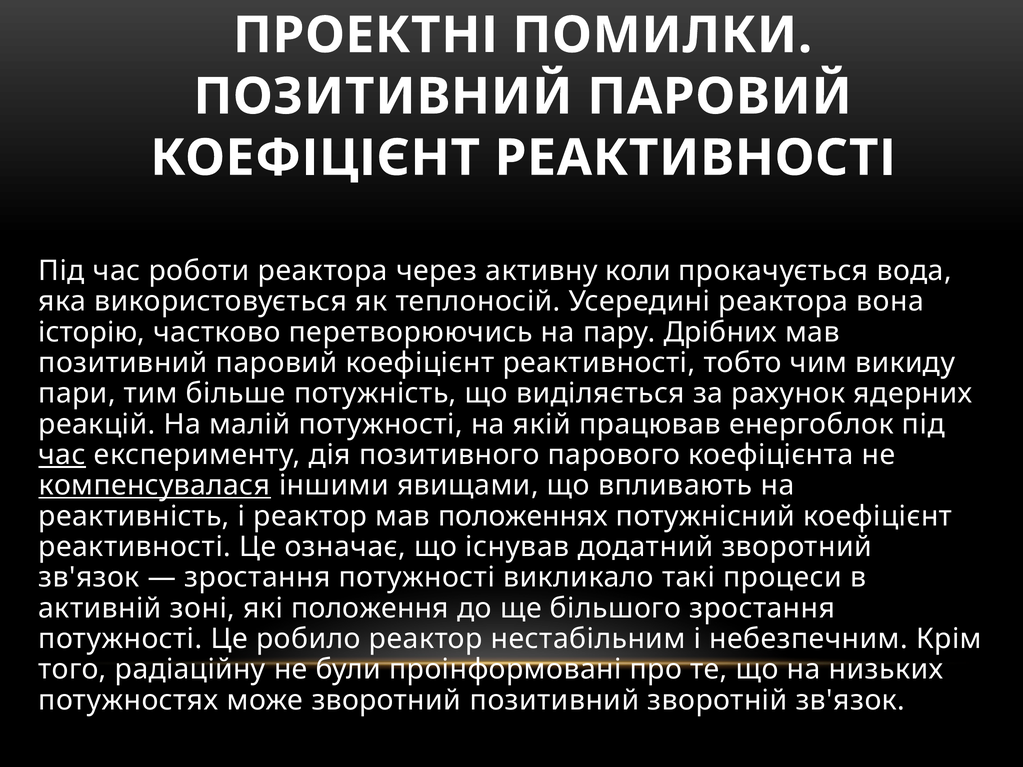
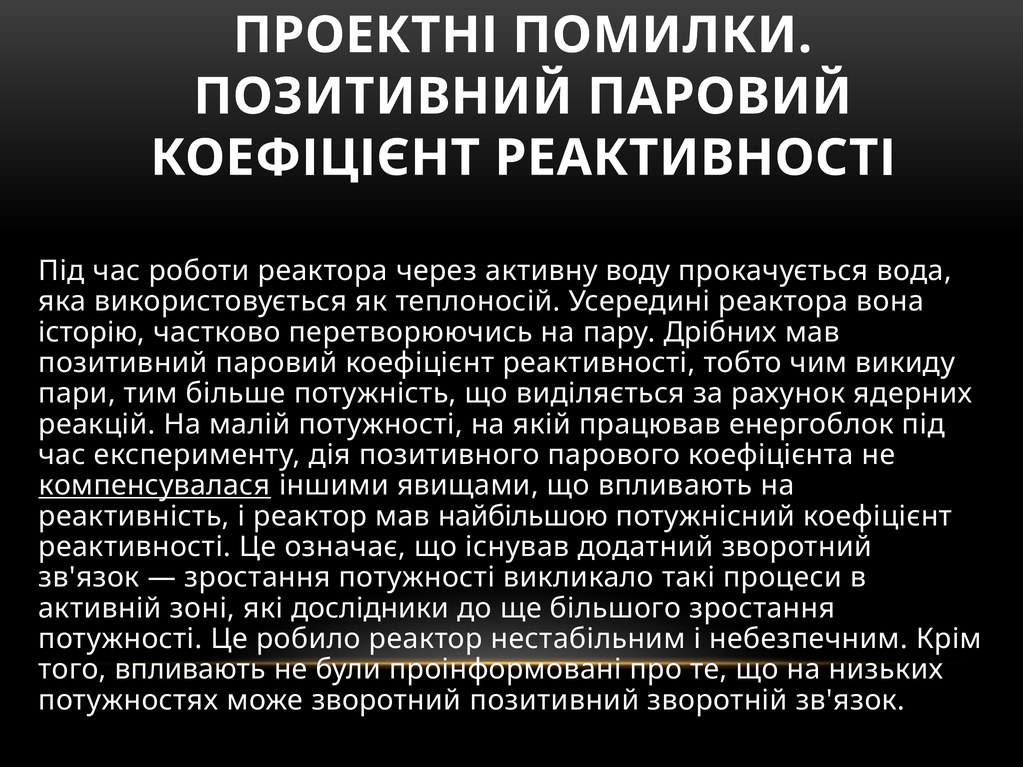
коли: коли -> воду (638, 271)
час underline: present -> none (62, 455)
положеннях: положеннях -> найбільшою (523, 516)
положення: положення -> дослідники (370, 608)
того радіаційну: радіаційну -> впливають (190, 670)
